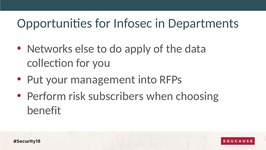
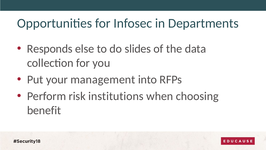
Networks: Networks -> Responds (50, 49)
apply: apply -> slides (138, 49)
subscribers: subscribers -> institutions (116, 96)
